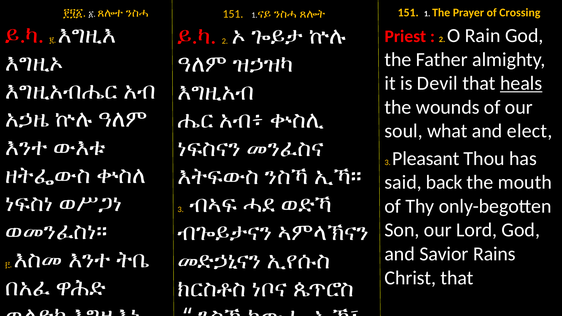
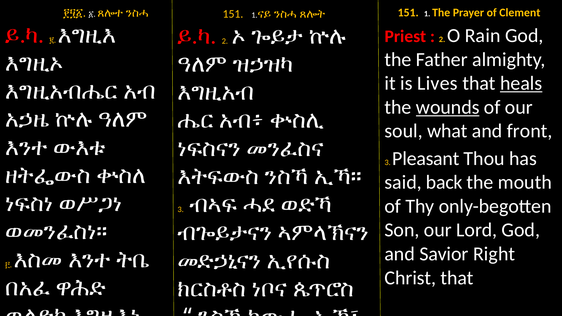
Crossing: Crossing -> Clement (520, 13)
Devil: Devil -> Lives (437, 83)
wounds underline: none -> present (448, 107)
elect: elect -> front (530, 131)
Rains: Rains -> Right (494, 254)
